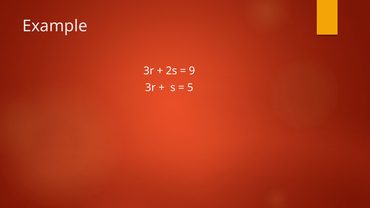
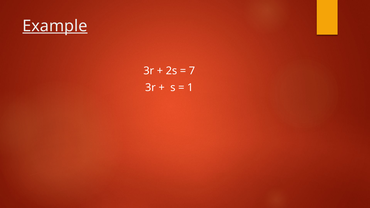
Example underline: none -> present (55, 26)
9: 9 -> 7 (192, 71)
5: 5 -> 1 (190, 88)
